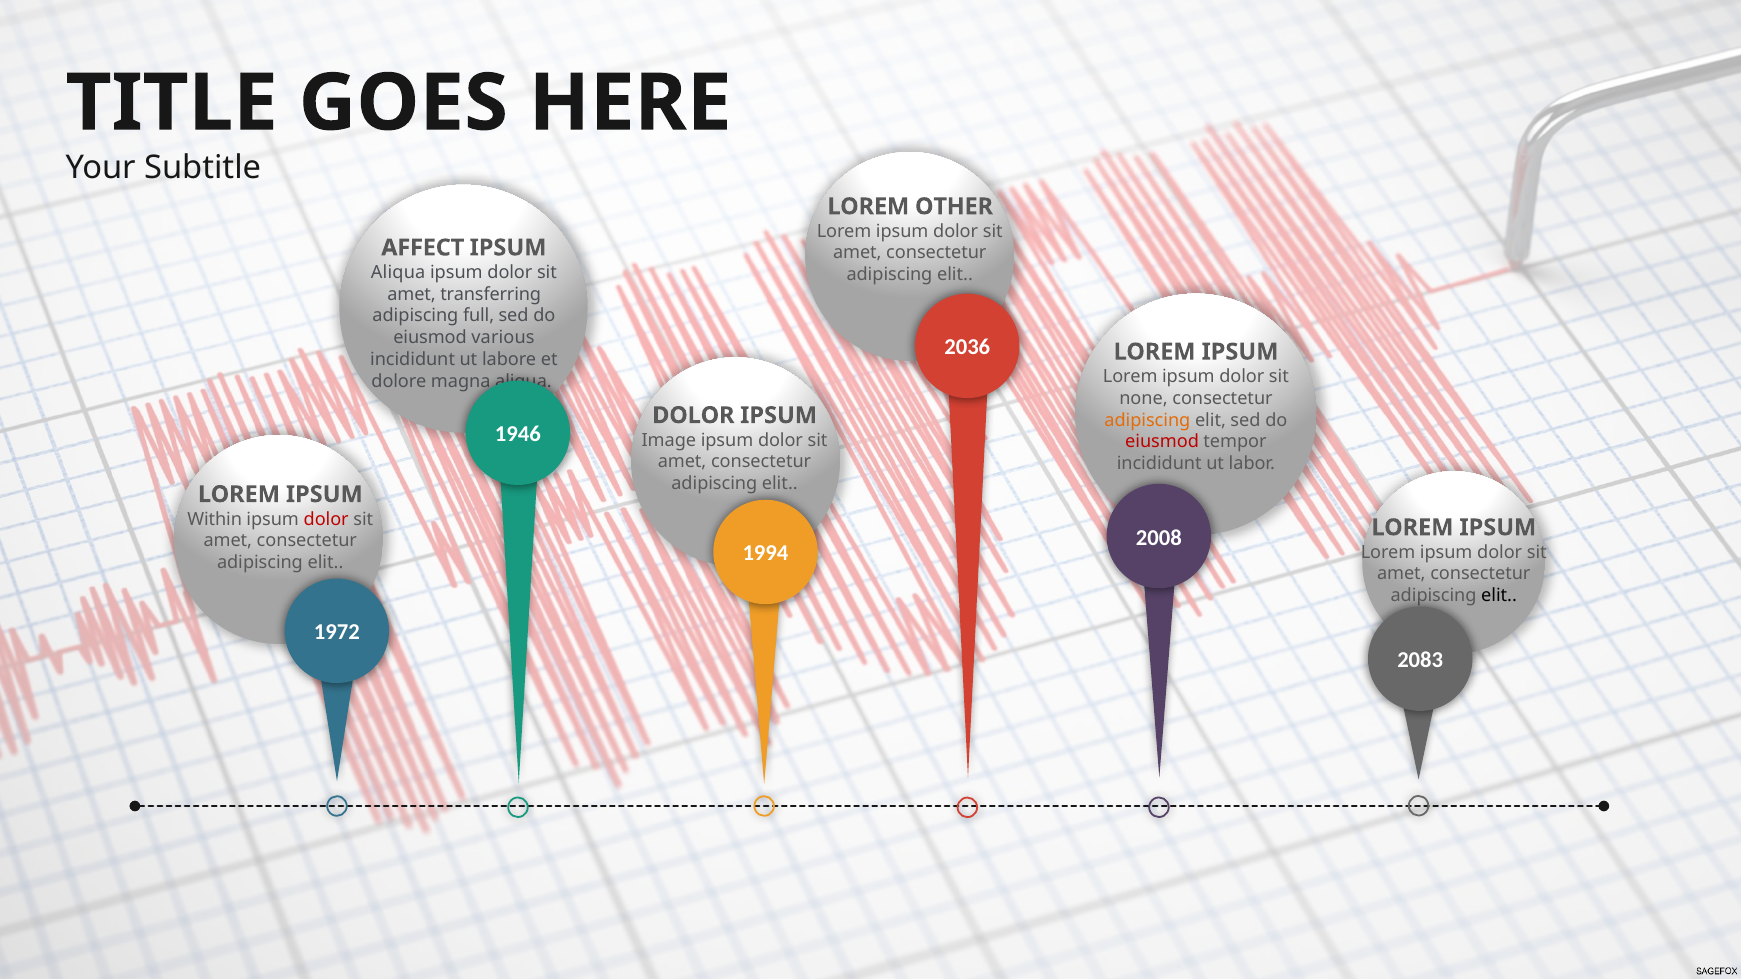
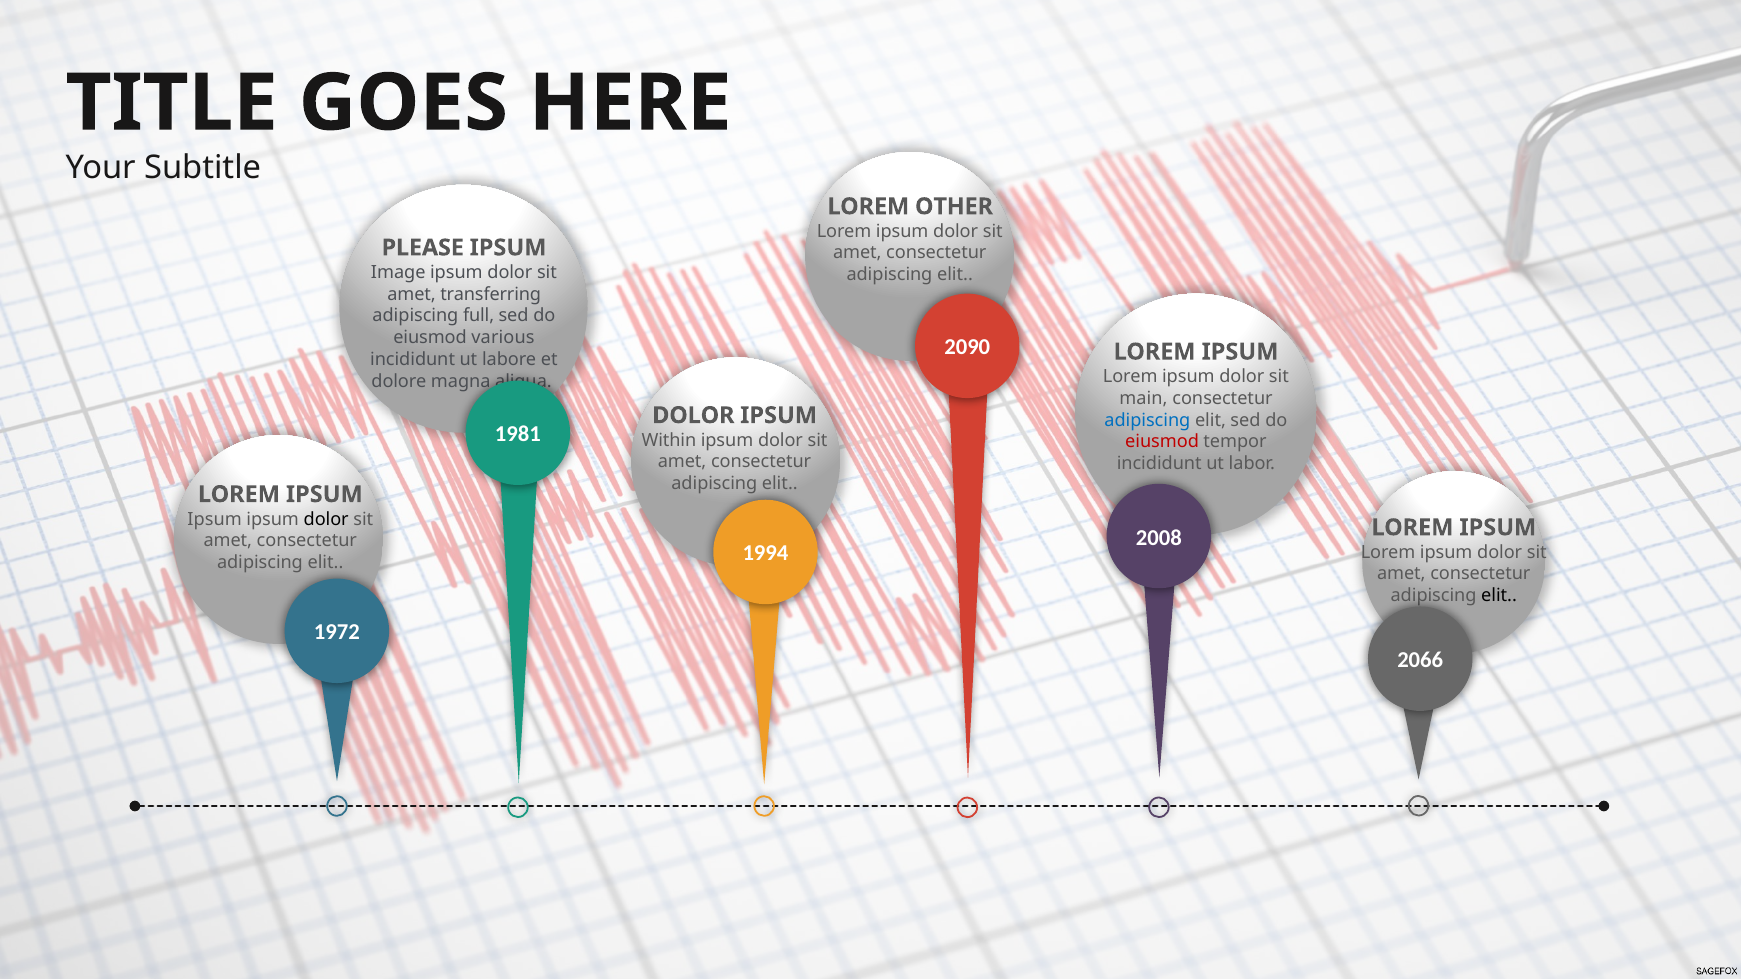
AFFECT: AFFECT -> PLEASE (423, 248)
Aliqua: Aliqua -> Image (398, 272)
2036: 2036 -> 2090 (967, 348)
none: none -> main (1143, 398)
adipiscing colour: orange -> blue (1147, 420)
1946: 1946 -> 1981 (518, 434)
Image: Image -> Within (669, 440)
Within: Within -> Ipsum (215, 519)
dolor colour: red -> black (326, 519)
2083: 2083 -> 2066 (1420, 660)
